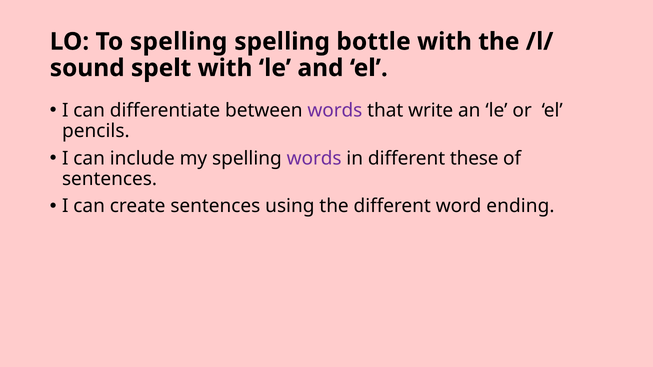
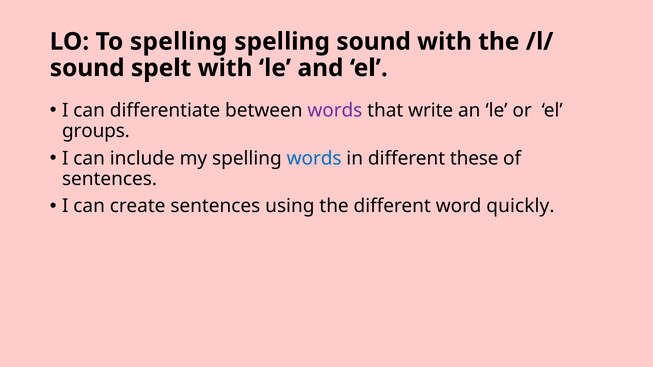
spelling bottle: bottle -> sound (374, 42)
pencils: pencils -> groups (96, 131)
words colour: purple -> blue (314, 158)
ending: ending -> quickly (520, 206)
